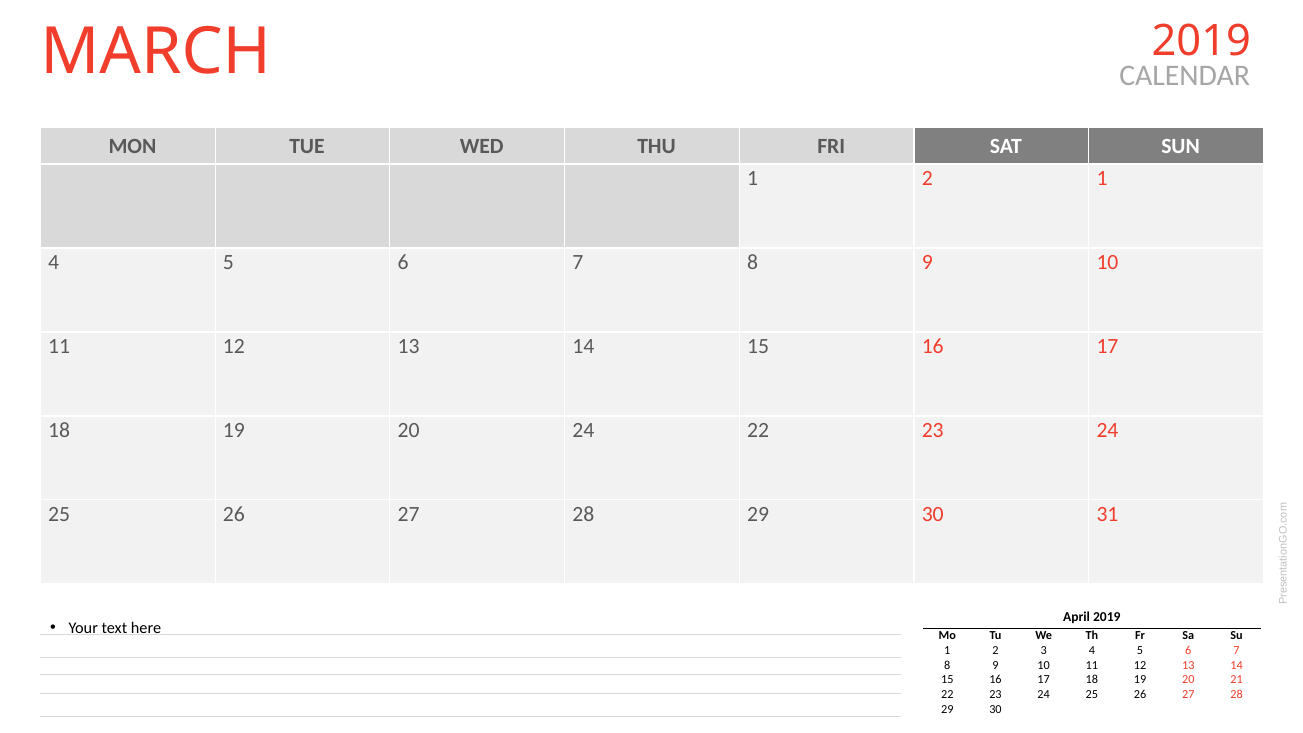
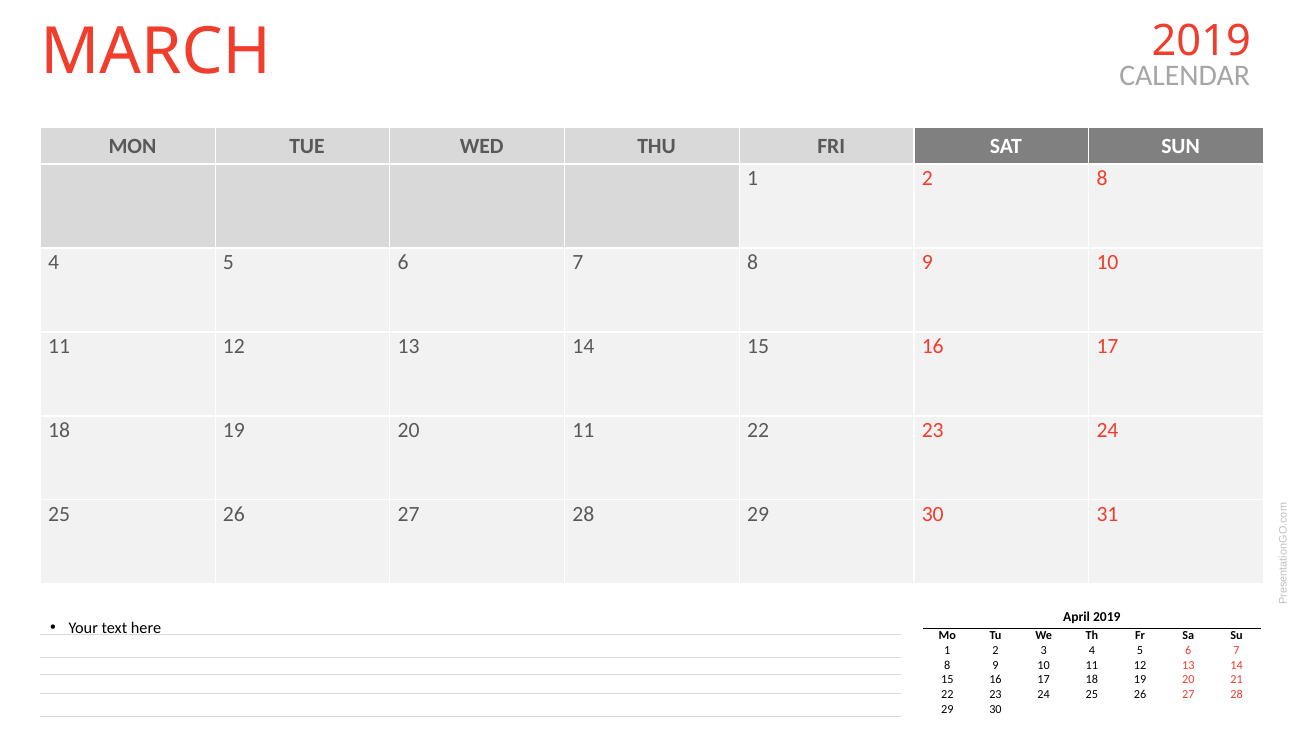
2 1: 1 -> 8 (1102, 179)
20 24: 24 -> 11 (583, 430)
